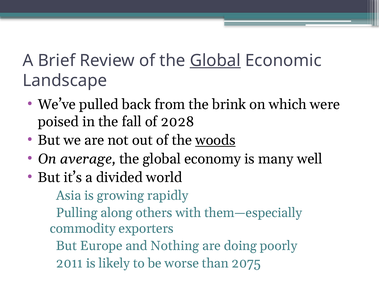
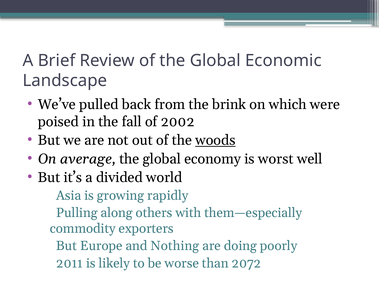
Global underline: present -> none (215, 61)
2028: 2028 -> 2002 (178, 122)
many: many -> worst (276, 159)
2075: 2075 -> 2072 (246, 263)
